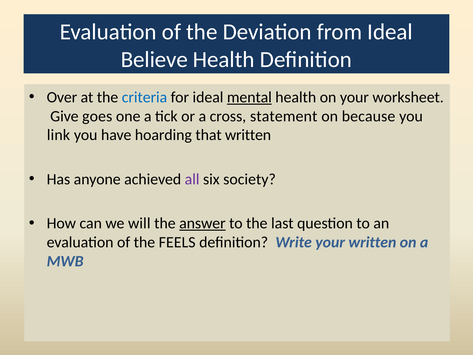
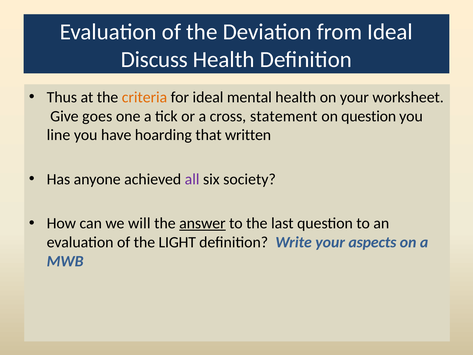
Believe: Believe -> Discuss (154, 60)
Over: Over -> Thus (62, 97)
criteria colour: blue -> orange (145, 97)
mental underline: present -> none (249, 97)
on because: because -> question (369, 116)
link: link -> line (58, 135)
FEELS: FEELS -> LIGHT (177, 242)
your written: written -> aspects (372, 242)
